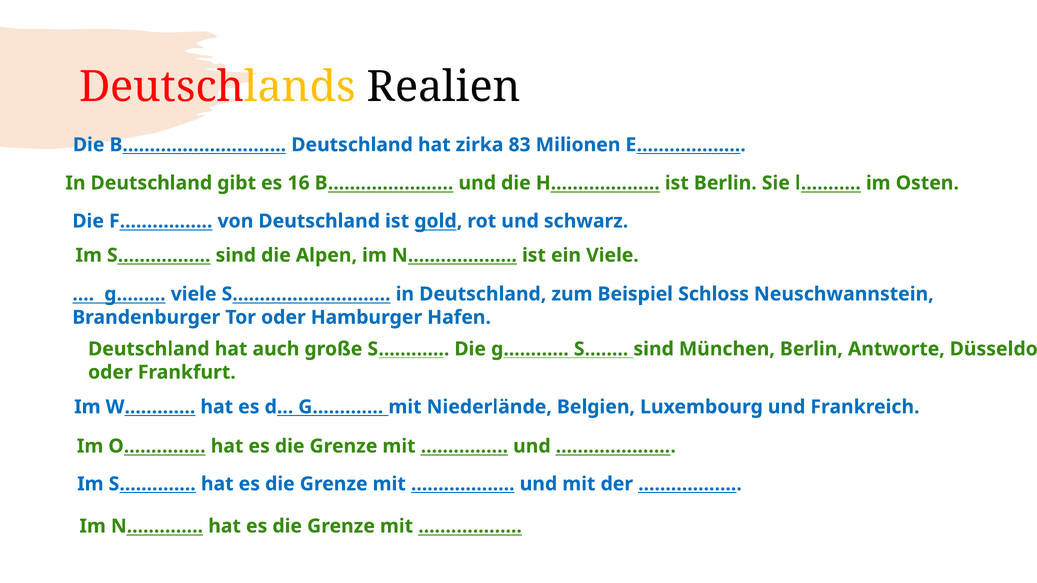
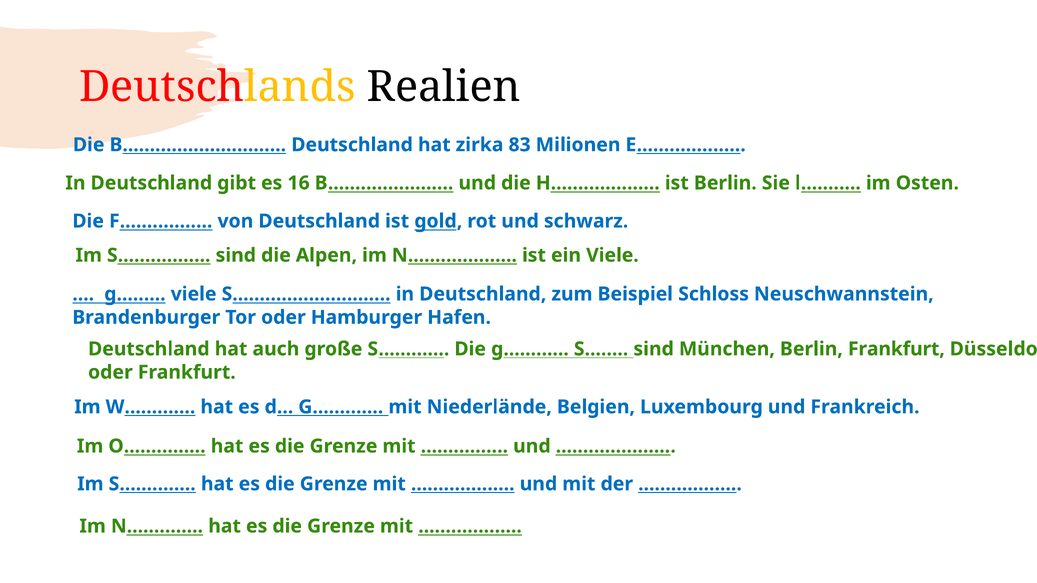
Berlin Antworte: Antworte -> Frankfurt (896, 349)
